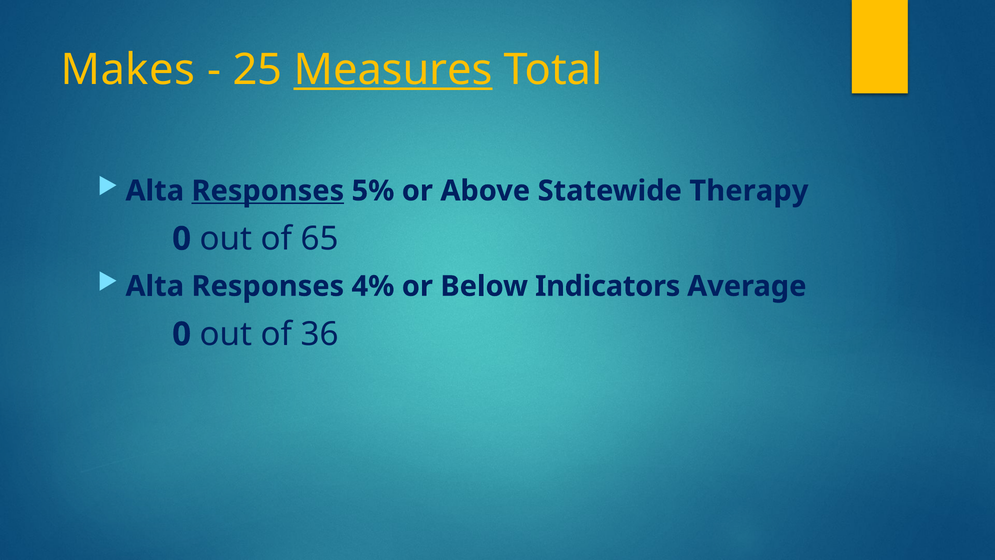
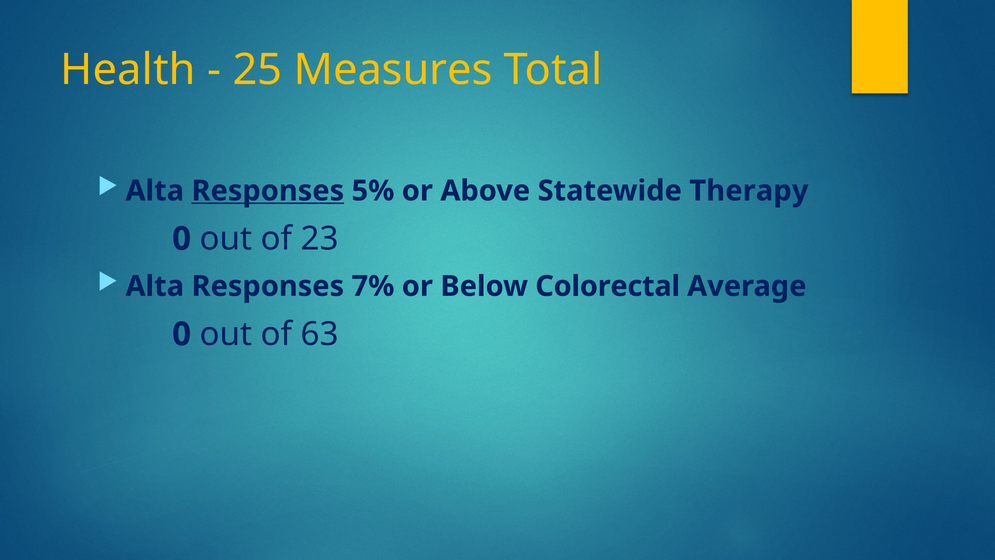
Makes: Makes -> Health (128, 70)
Measures underline: present -> none (393, 70)
65: 65 -> 23 (320, 239)
4%: 4% -> 7% (373, 286)
Indicators: Indicators -> Colorectal (608, 286)
36: 36 -> 63 (320, 334)
